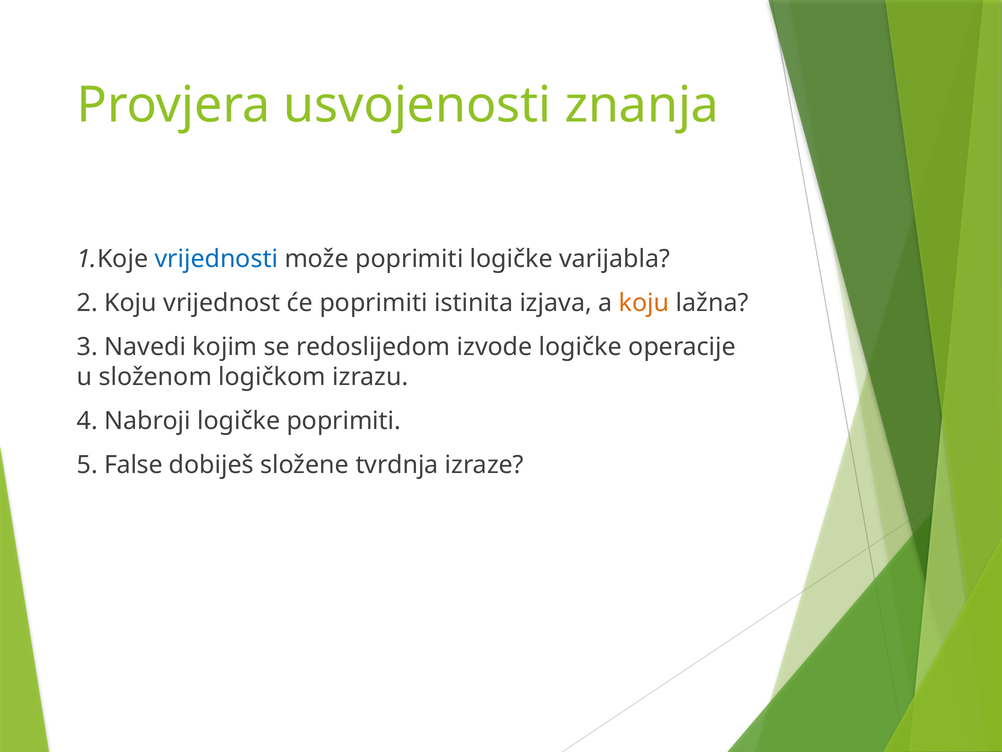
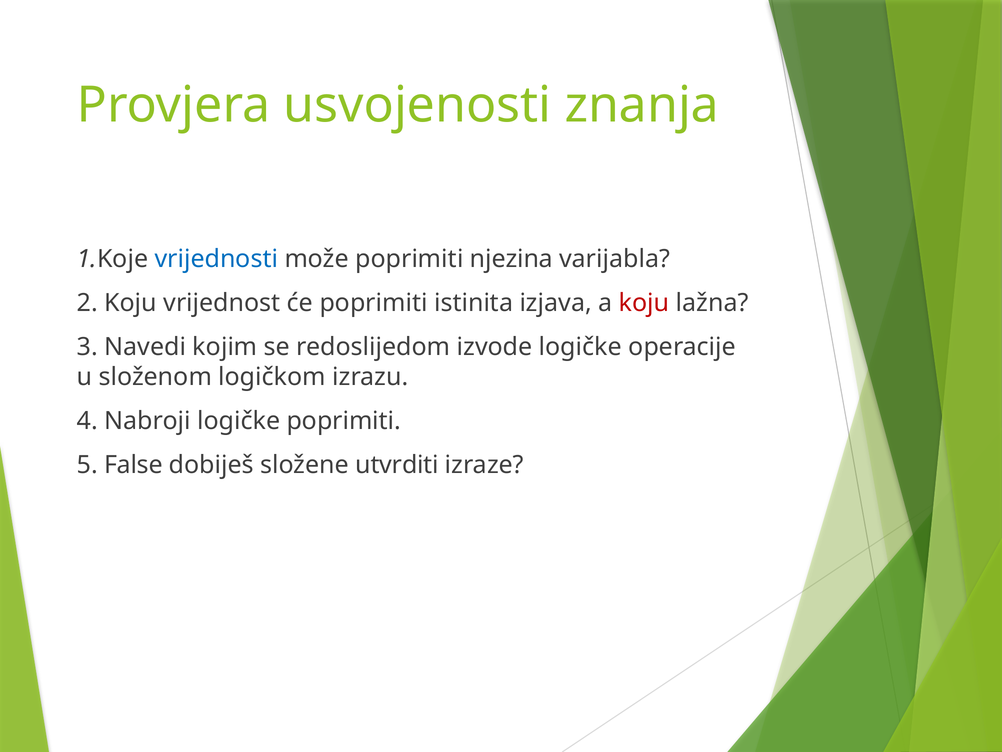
poprimiti logičke: logičke -> njezina (511, 259)
koju colour: orange -> red (644, 303)
tvrdnja: tvrdnja -> utvrditi (397, 465)
